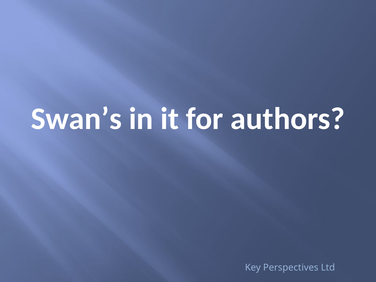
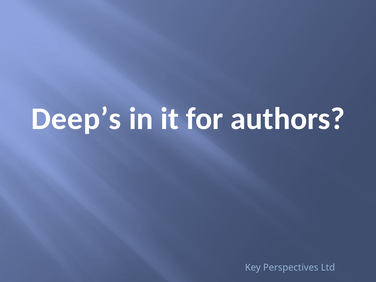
Swan’s: Swan’s -> Deep’s (76, 119)
